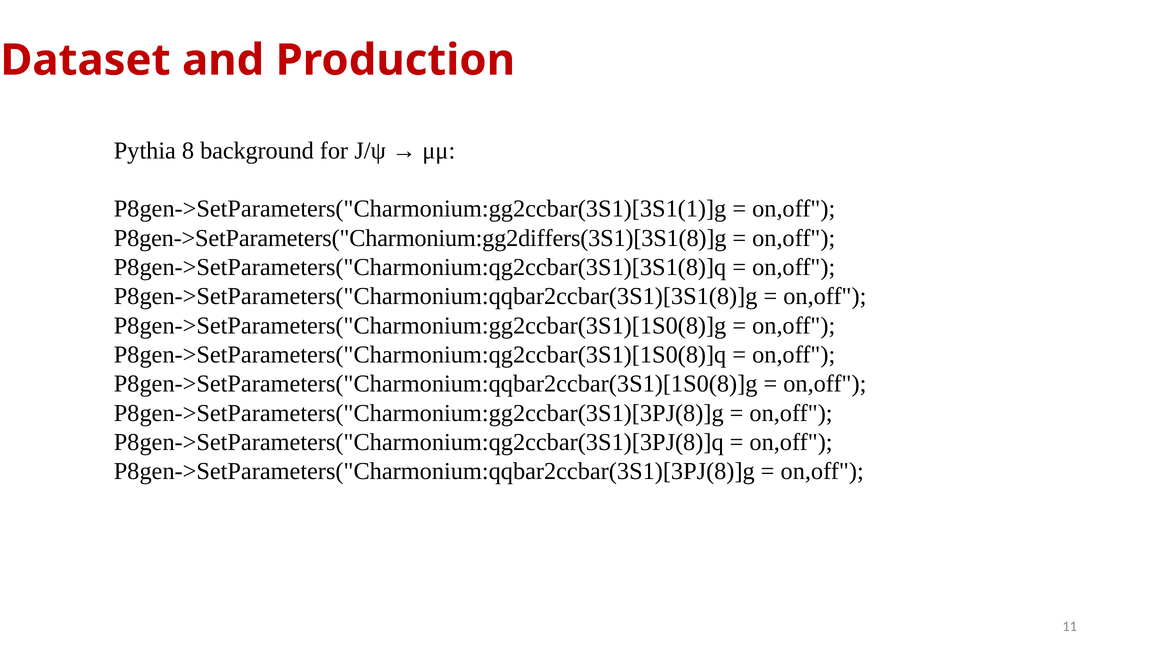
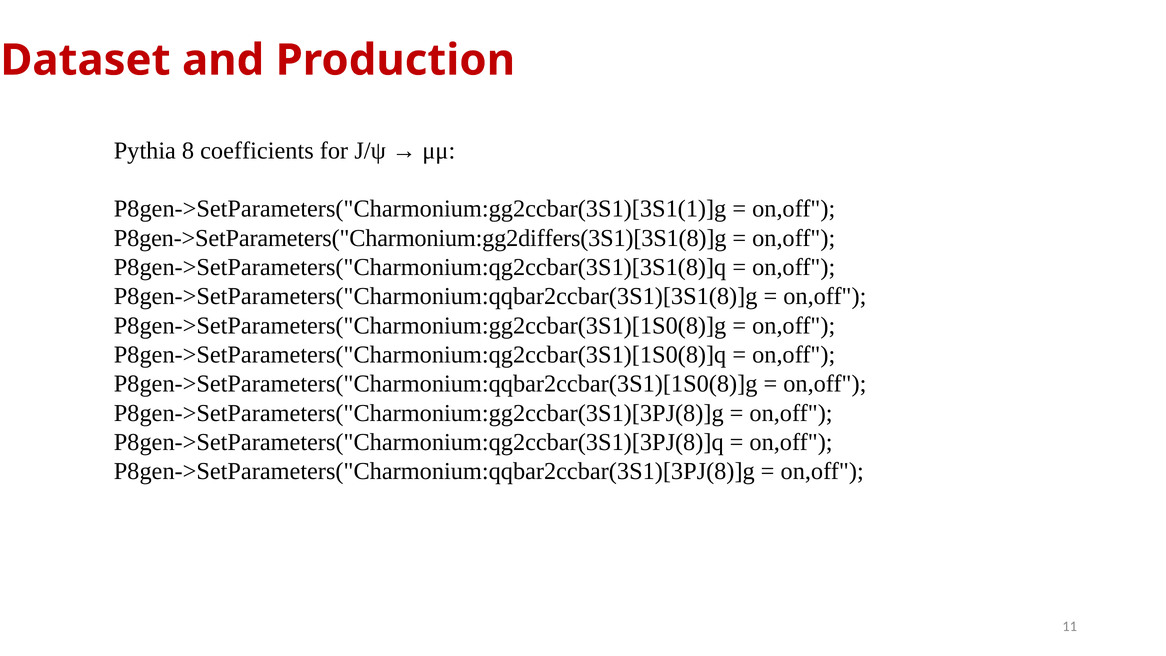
background: background -> coefficients (257, 150)
